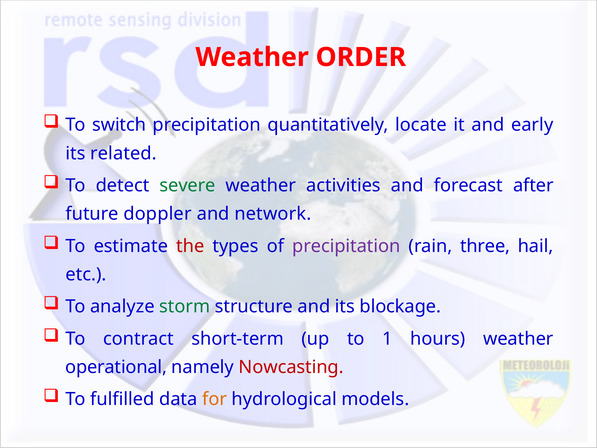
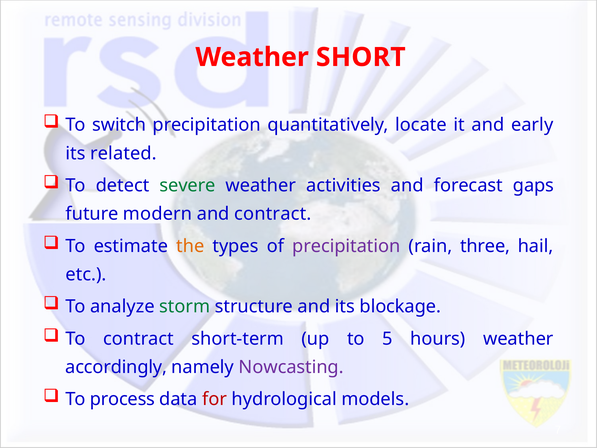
ORDER: ORDER -> SHORT (361, 57)
after: after -> gaps (533, 185)
doppler: doppler -> modern (158, 214)
and network: network -> contract (273, 214)
the colour: red -> orange (190, 246)
1: 1 -> 5 (387, 339)
operational: operational -> accordingly (116, 367)
Nowcasting colour: red -> purple (291, 367)
fulfilled: fulfilled -> process (122, 399)
for colour: orange -> red (215, 399)
